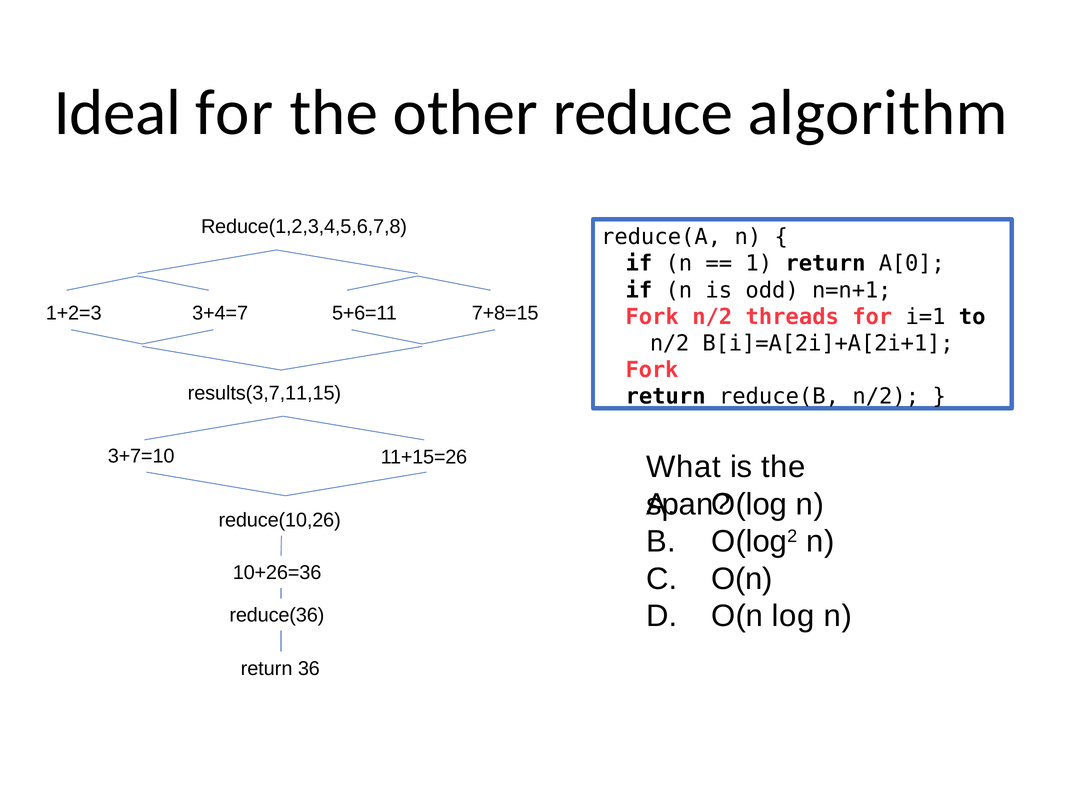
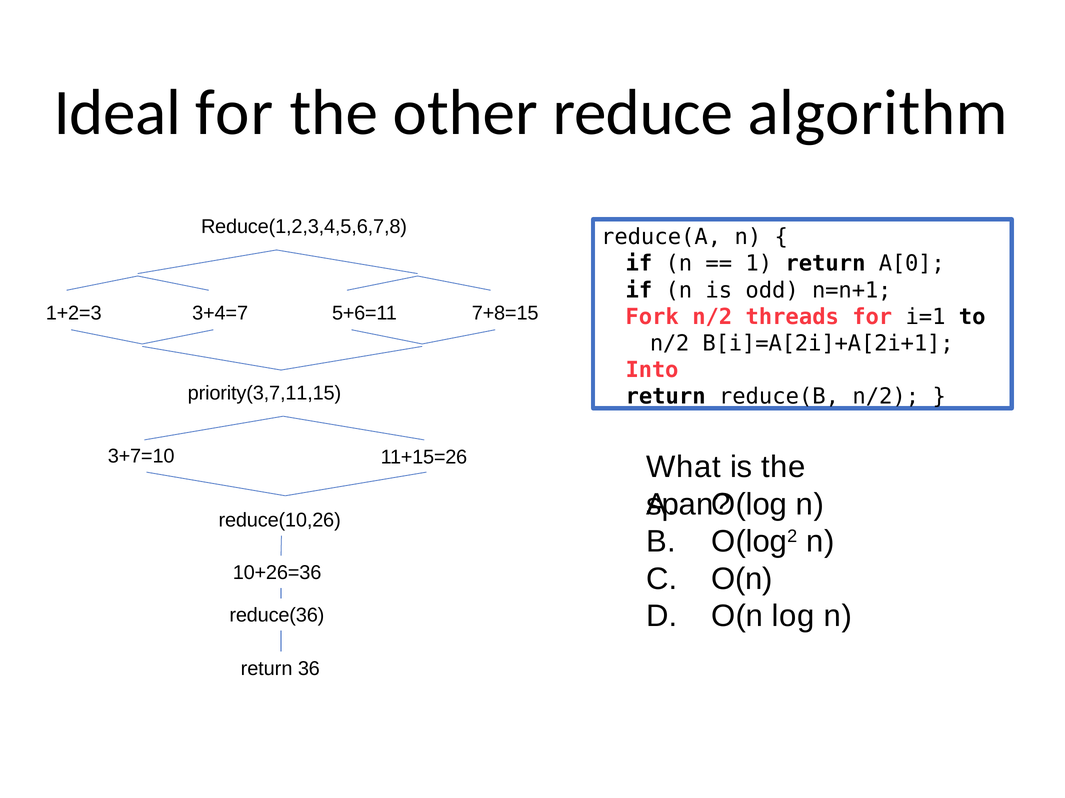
Fork: Fork -> Into (652, 370)
results(3,7,11,15: results(3,7,11,15 -> priority(3,7,11,15 (264, 394)
